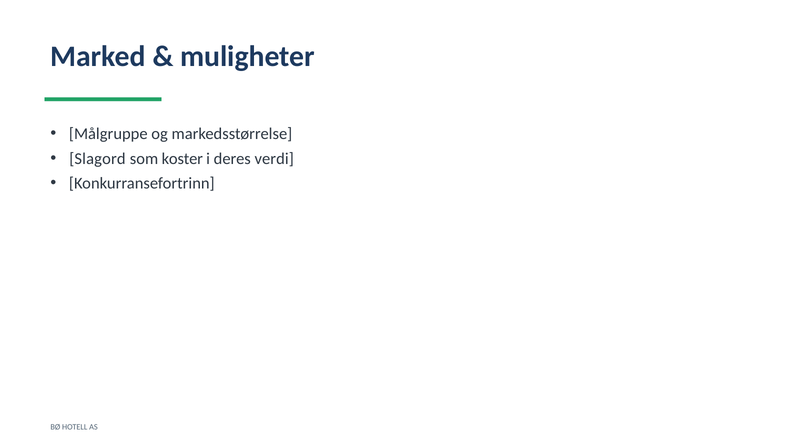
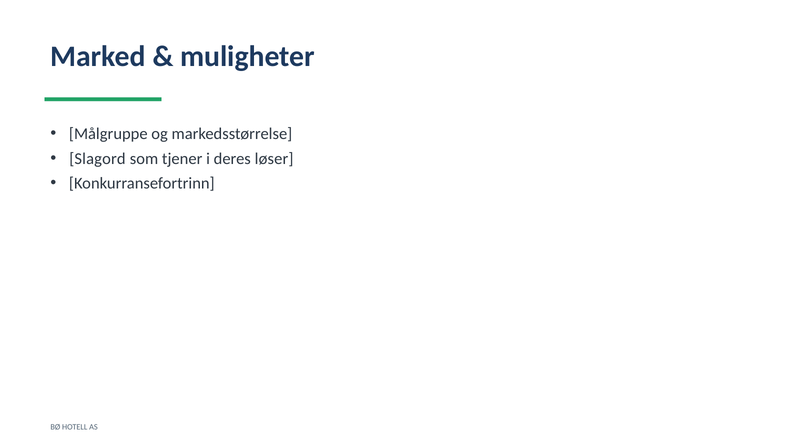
koster: koster -> tjener (182, 159)
verdi: verdi -> løser (274, 159)
